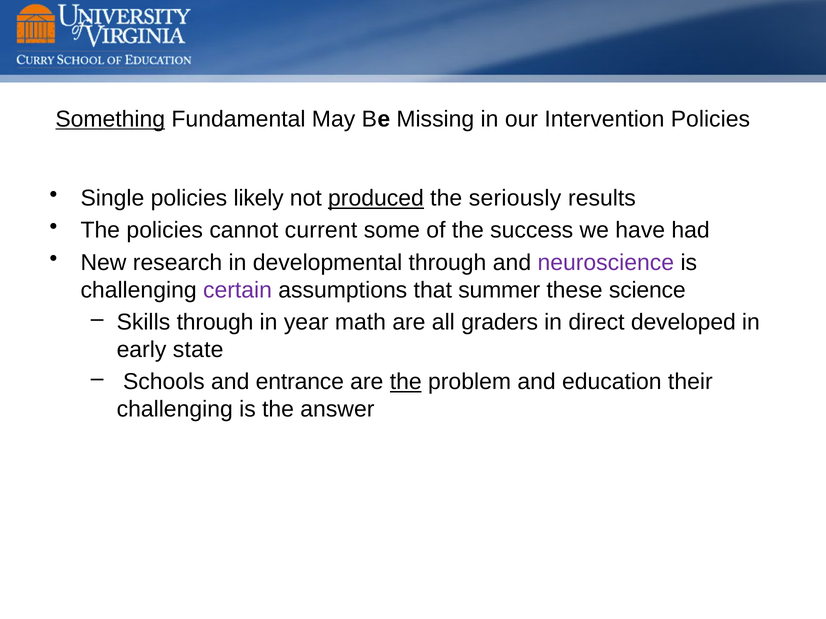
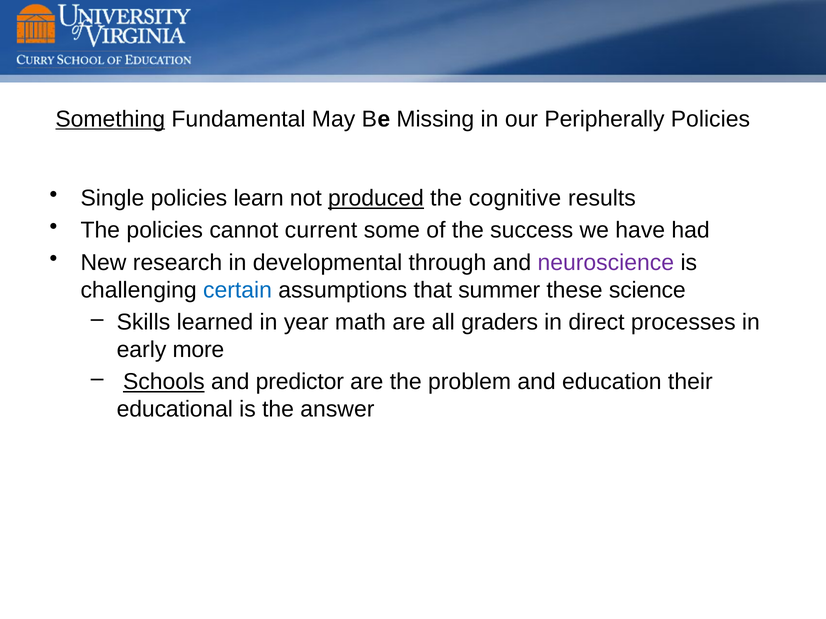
Intervention: Intervention -> Peripherally (604, 119)
likely: likely -> learn (259, 198)
seriously: seriously -> cognitive (515, 198)
certain colour: purple -> blue (237, 290)
Skills through: through -> learned (215, 322)
developed: developed -> processes (683, 322)
state: state -> more (198, 350)
Schools underline: none -> present (164, 382)
entrance: entrance -> predictor (300, 382)
the underline: present -> none (406, 382)
challenging: challenging -> educational (175, 410)
